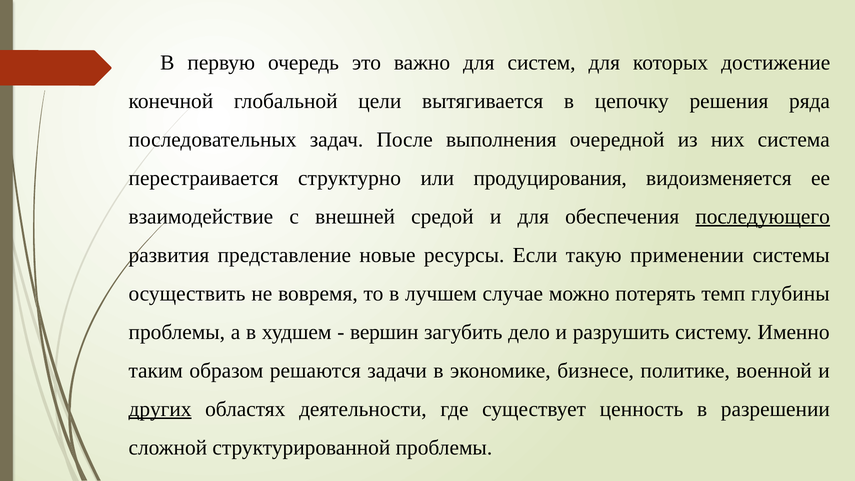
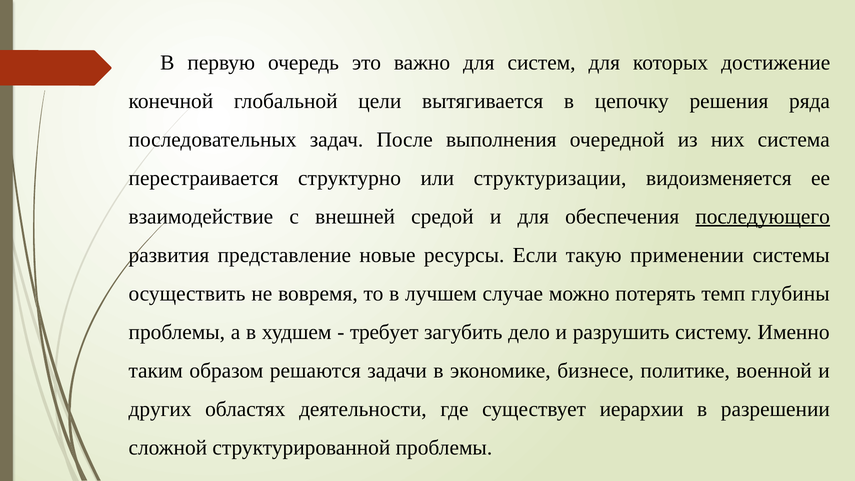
продуцирования: продуцирования -> структуризации (550, 178)
вершин: вершин -> требует (384, 332)
других underline: present -> none (160, 409)
ценность: ценность -> иерархии (642, 409)
